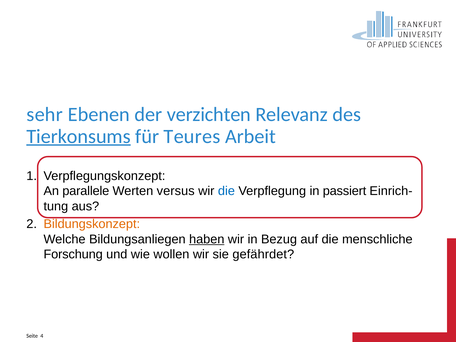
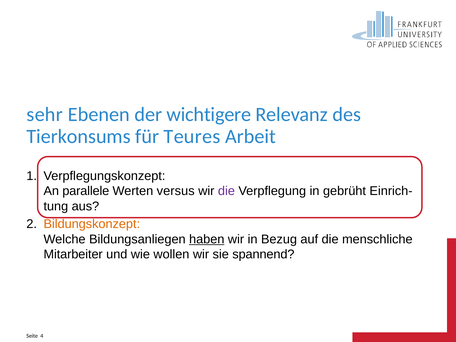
verzichten: verzichten -> wichtigere (209, 114)
Tierkonsums underline: present -> none (79, 136)
die colour: blue -> purple (226, 191)
passiert: passiert -> gebrüht (344, 191)
Forschung: Forschung -> Mitarbeiter (73, 254)
gefährdet: gefährdet -> spannend (263, 254)
